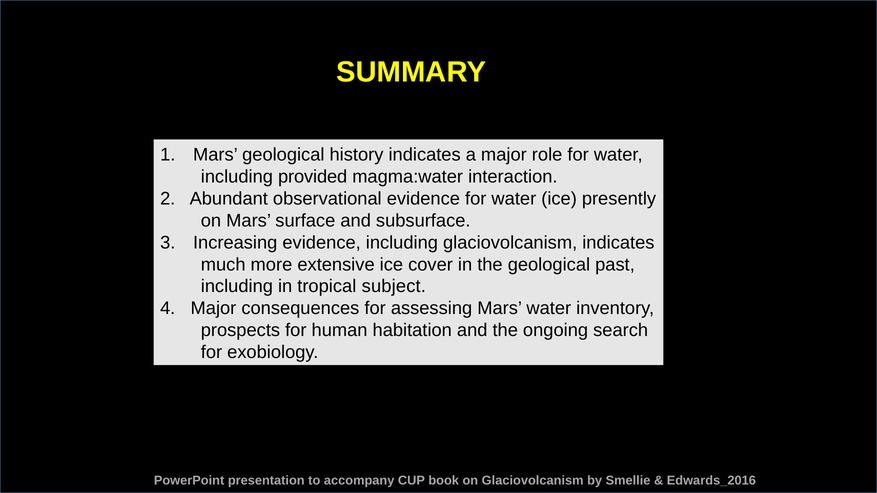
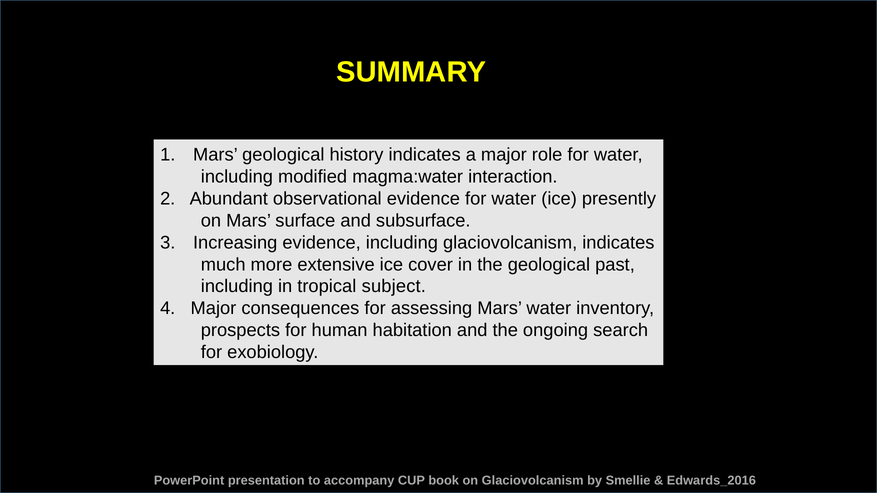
provided: provided -> modified (313, 177)
